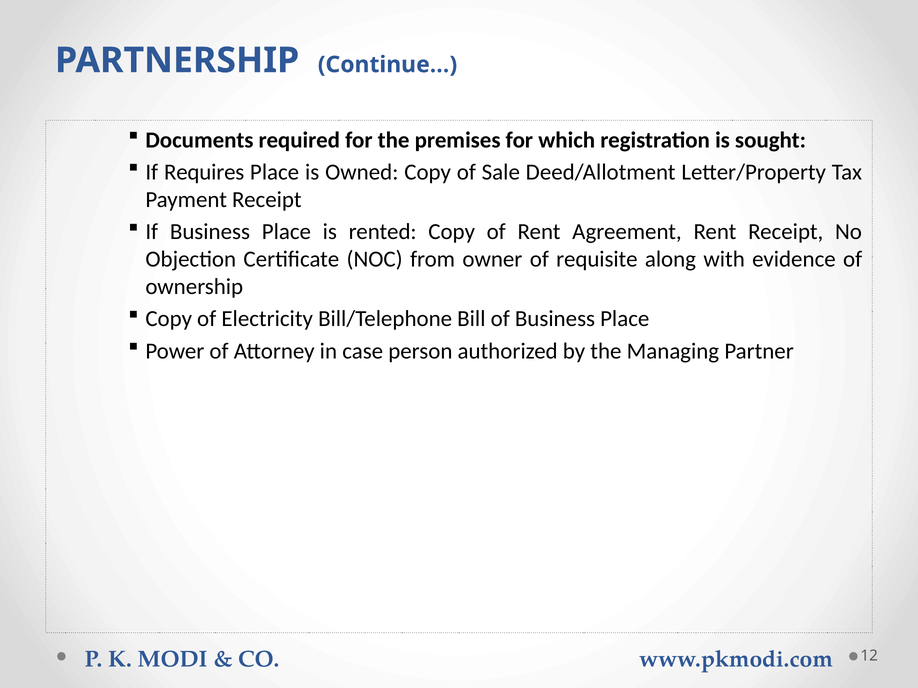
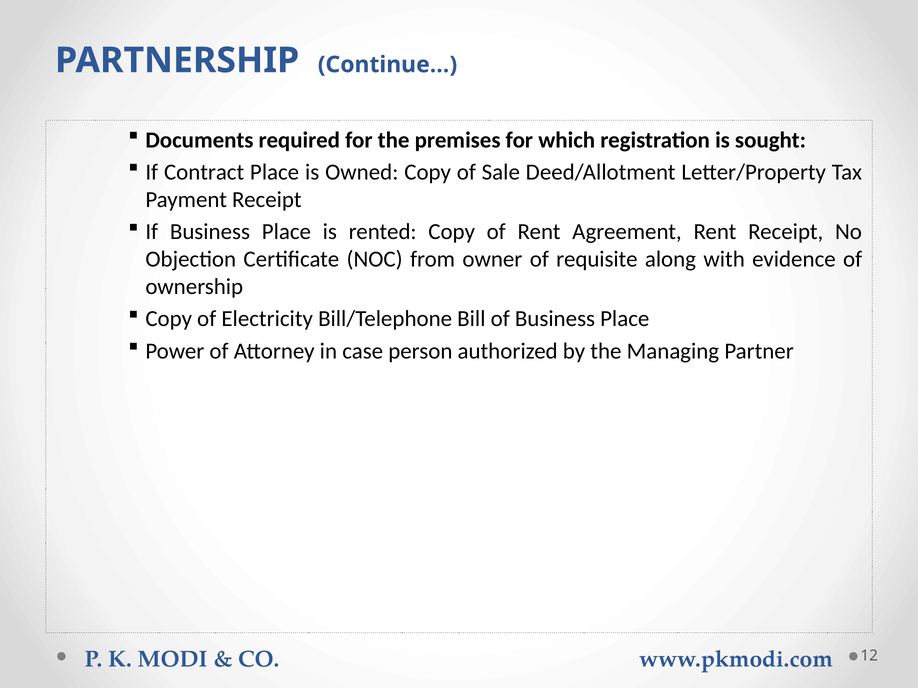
Requires: Requires -> Contract (204, 172)
